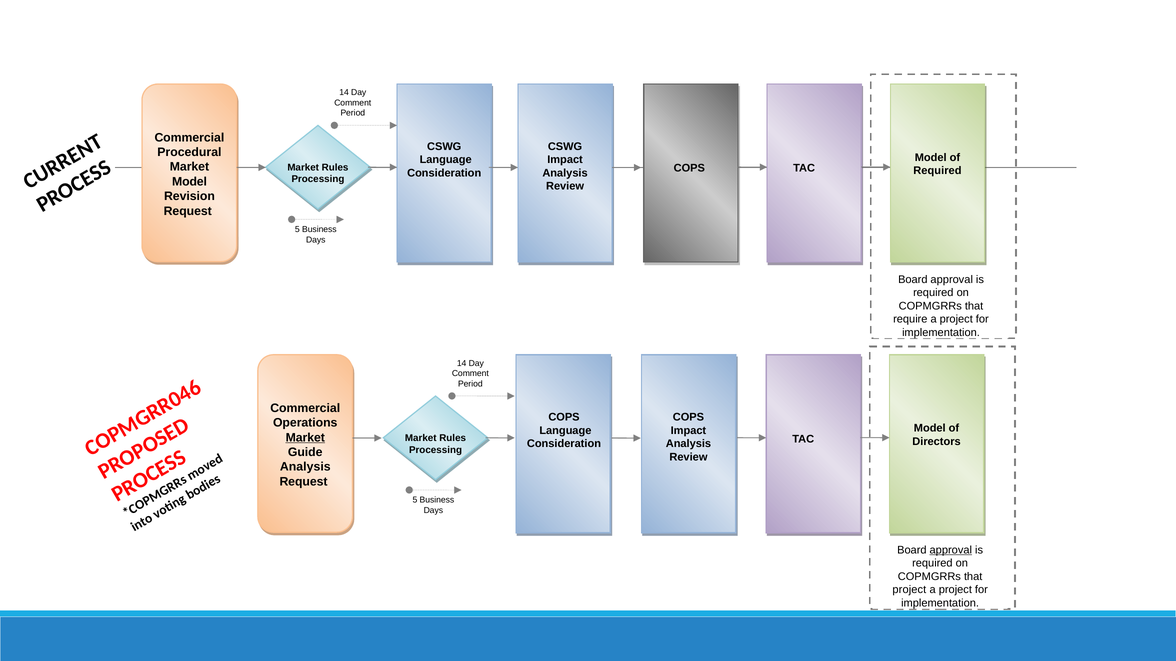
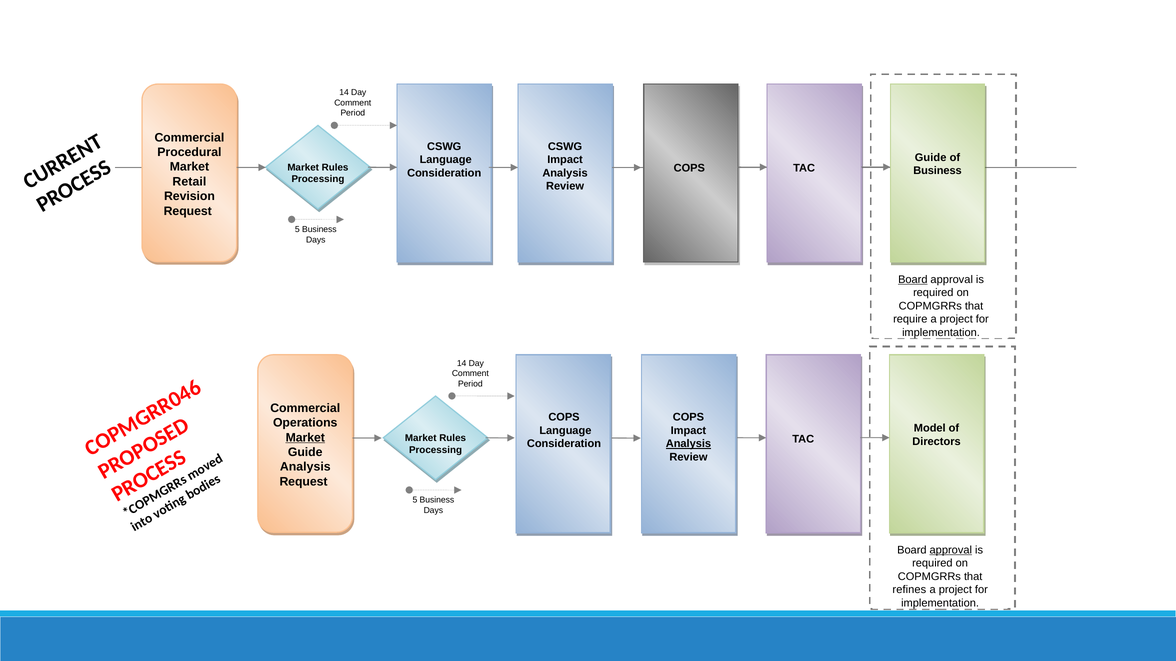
Model: Model -> Guide (931, 158)
Required: Required -> Business (937, 171)
Model: Model -> Retail (189, 182)
Board underline: none -> present (913, 280)
Analysis underline: none -> present (688, 444)
project: project -> refines (909, 590)
